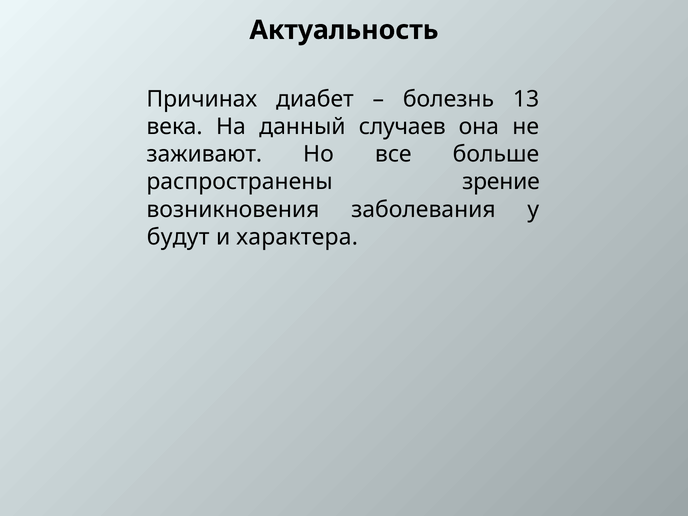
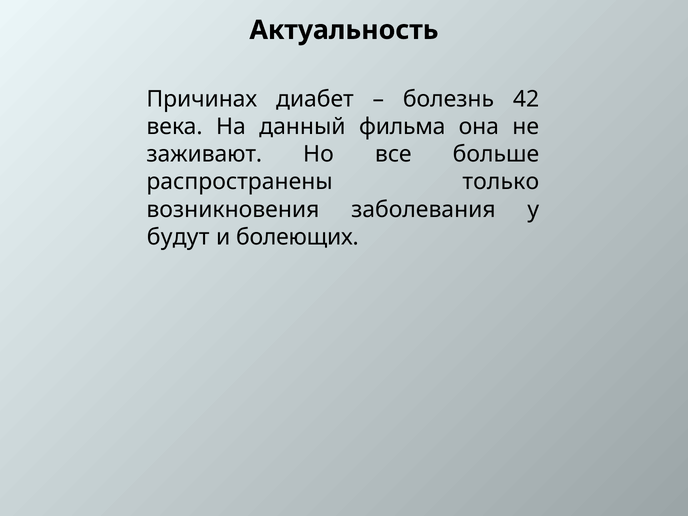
13: 13 -> 42 (526, 99)
случаев: случаев -> фильма (402, 127)
зрение: зрение -> только (501, 182)
характера: характера -> болеющих (297, 237)
